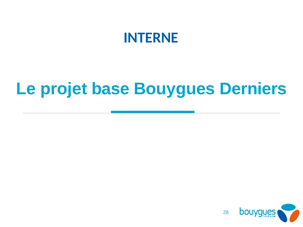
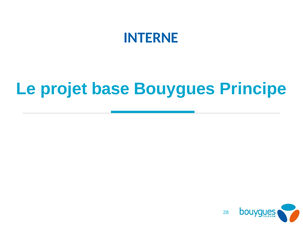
Derniers: Derniers -> Principe (253, 89)
